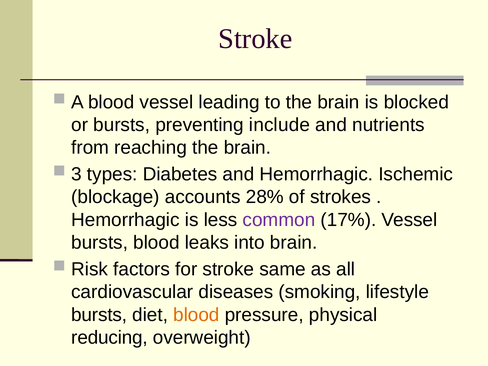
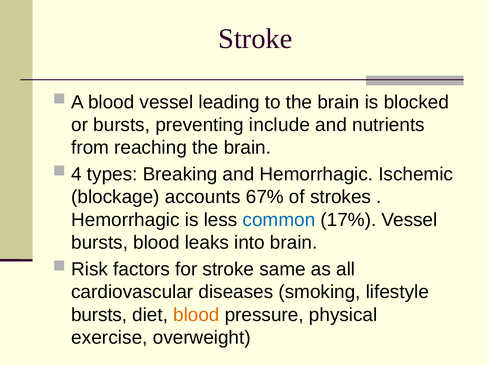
3: 3 -> 4 (76, 174)
Diabetes: Diabetes -> Breaking (180, 174)
28%: 28% -> 67% (265, 197)
common colour: purple -> blue (279, 220)
reducing: reducing -> exercise (109, 338)
